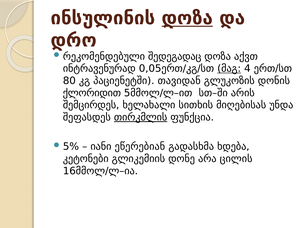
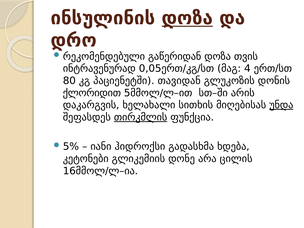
შედეგადაც: შედეგადაც -> გაწერიდან (175, 56)
აქვთ: აქვთ -> თვის (246, 56)
მაგ underline: present -> none (229, 69)
შემცირდეს: შემცირდეს -> დაკარგვის (91, 105)
უნდა underline: none -> present (281, 105)
ეწერებიან: ეწერებიან -> ჰიდროქსი (140, 147)
